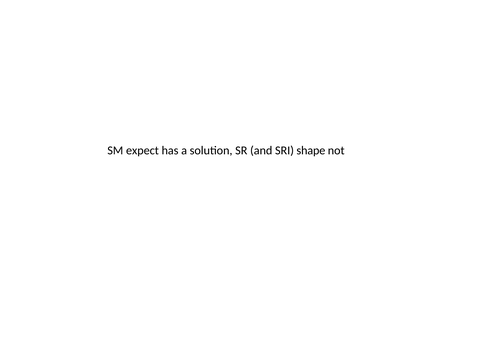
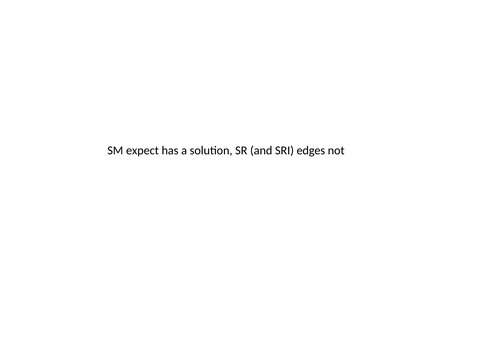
shape: shape -> edges (311, 150)
